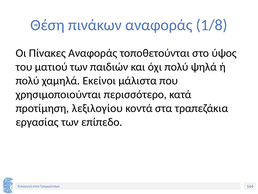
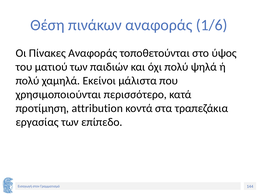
1/8: 1/8 -> 1/6 (212, 25)
λεξιλογίου: λεξιλογίου -> attribution (97, 108)
